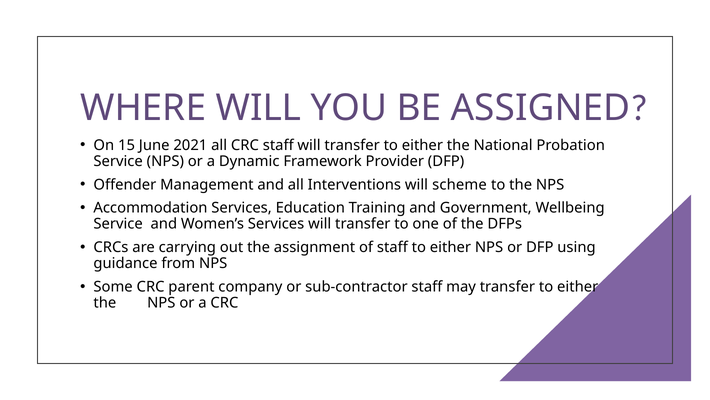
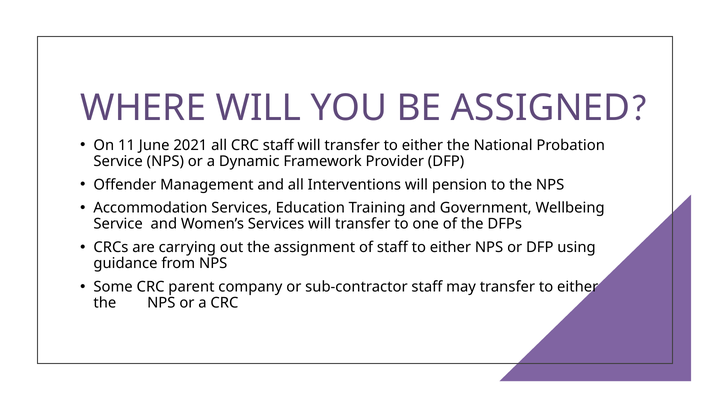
15: 15 -> 11 (127, 145)
scheme: scheme -> pension (460, 184)
